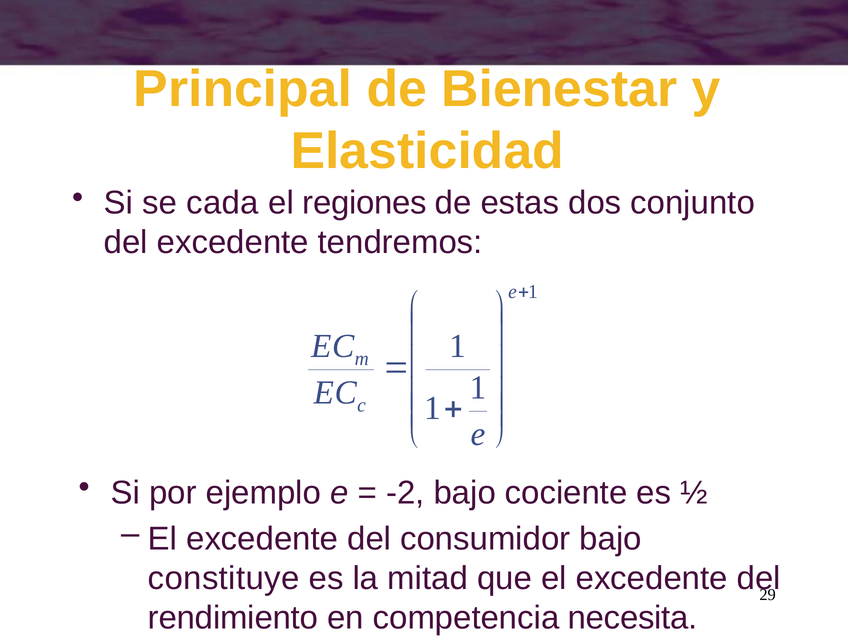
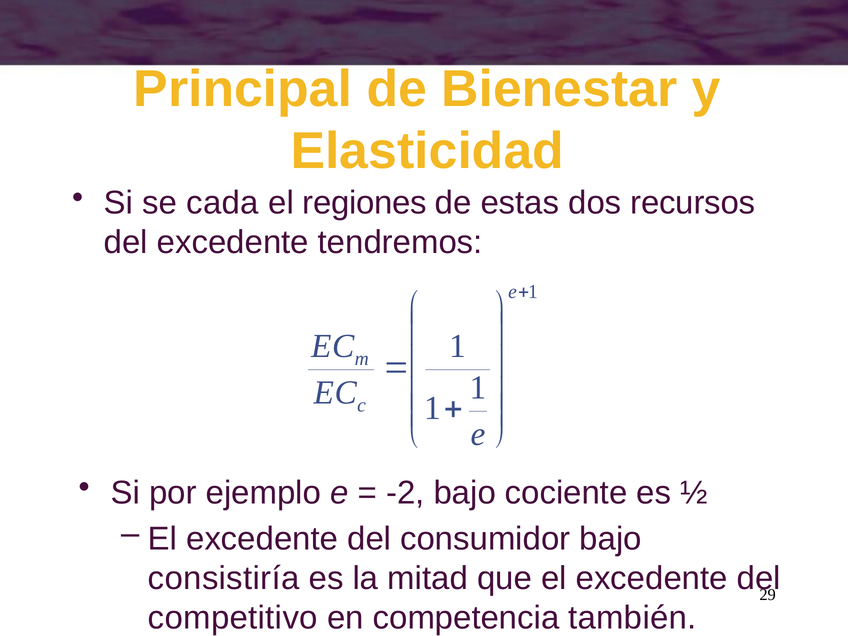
conjunto: conjunto -> recursos (693, 203)
constituye: constituye -> consistiría (224, 578)
rendimiento: rendimiento -> competitivo (233, 618)
necesita: necesita -> también (632, 618)
